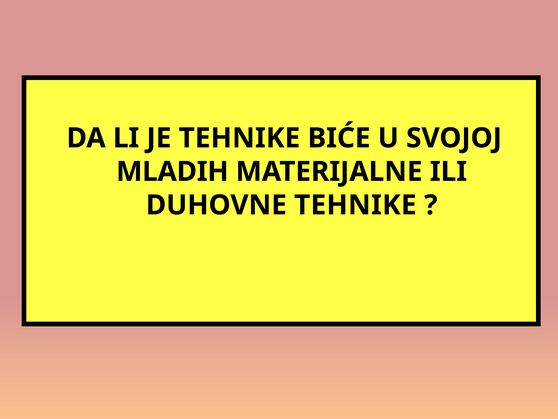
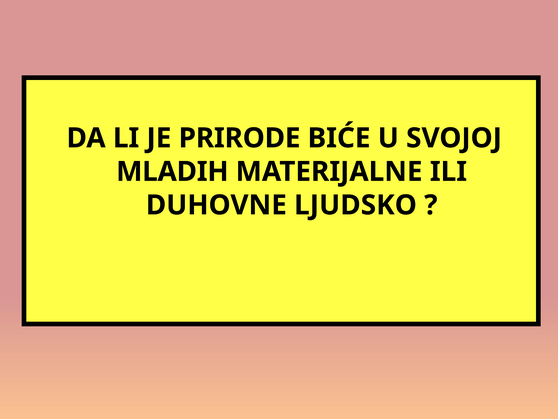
JE TEHNIKE: TEHNIKE -> PRIRODE (240, 138)
DUHOVNE TEHNIKE: TEHNIKE -> LJUDSKO (355, 205)
